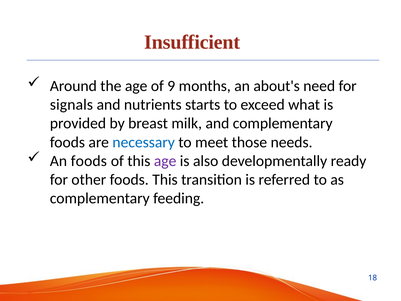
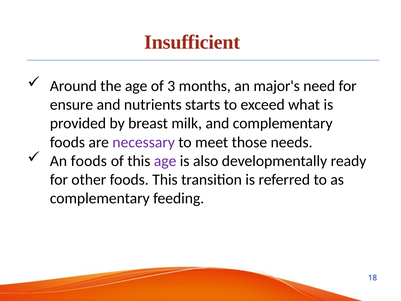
9: 9 -> 3 (171, 86)
about's: about's -> major's (277, 86)
signals: signals -> ensure (72, 105)
necessary colour: blue -> purple (144, 142)
